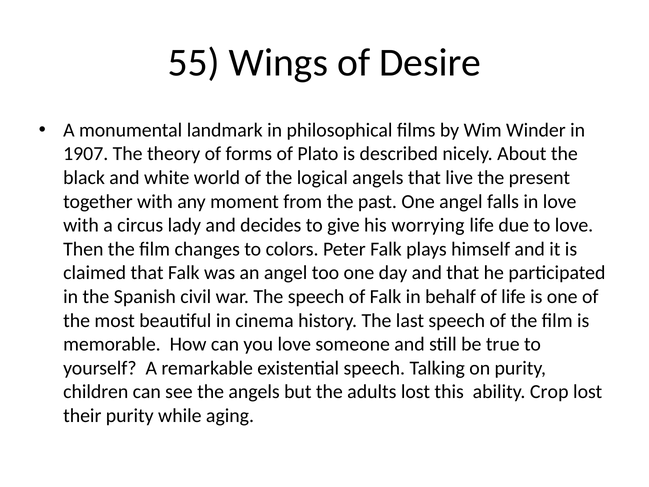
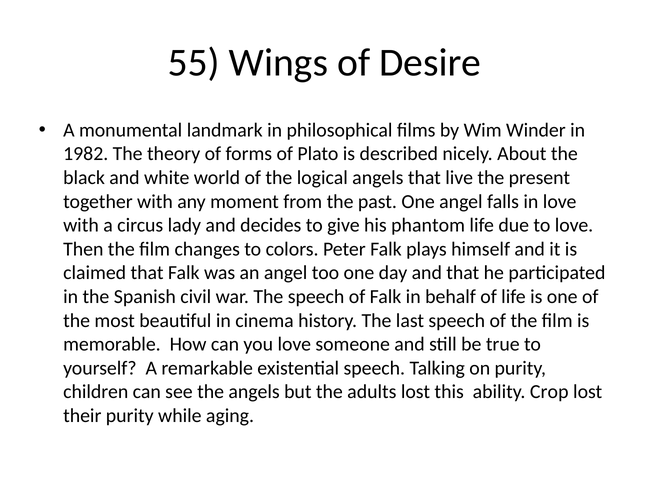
1907: 1907 -> 1982 (86, 154)
worrying: worrying -> phantom (428, 225)
